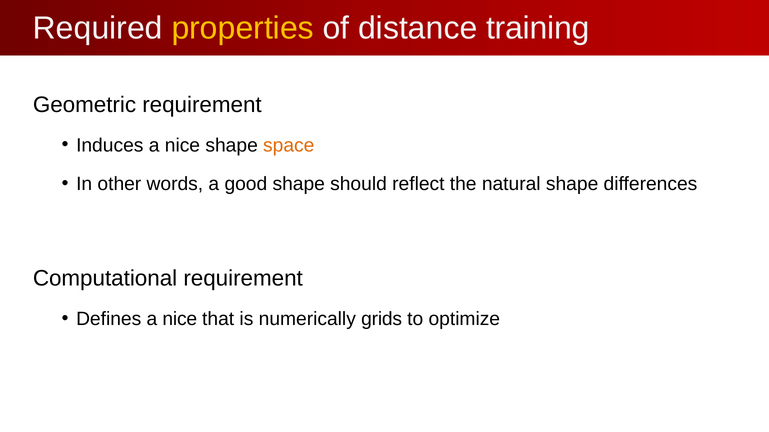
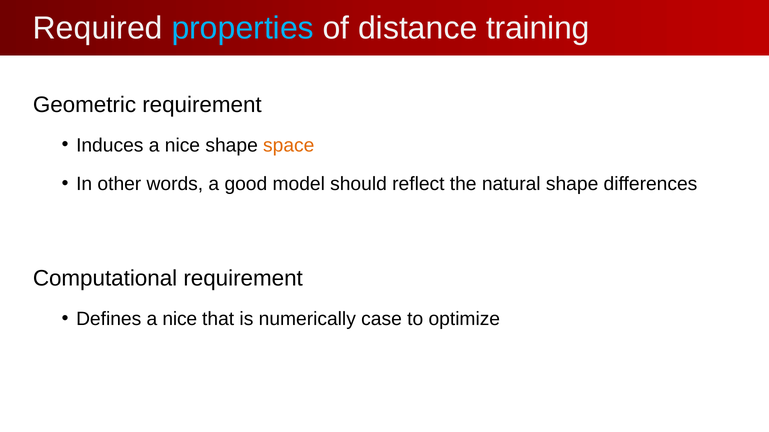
properties colour: yellow -> light blue (243, 28)
good shape: shape -> model (299, 184)
grids: grids -> case (382, 319)
